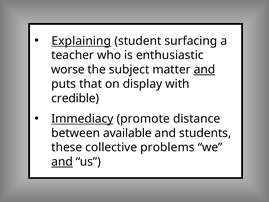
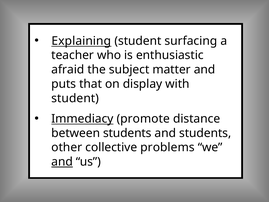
worse: worse -> afraid (68, 70)
and underline: present -> none (205, 70)
credible: credible -> student (75, 98)
between available: available -> students (127, 133)
these: these -> other (67, 147)
